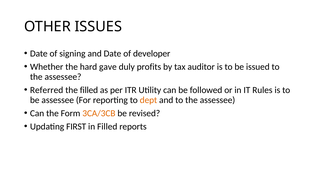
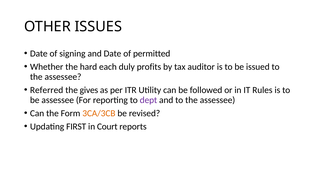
developer: developer -> permitted (152, 53)
gave: gave -> each (108, 67)
the filled: filled -> gives (89, 90)
dept colour: orange -> purple (148, 100)
in Filled: Filled -> Court (107, 126)
